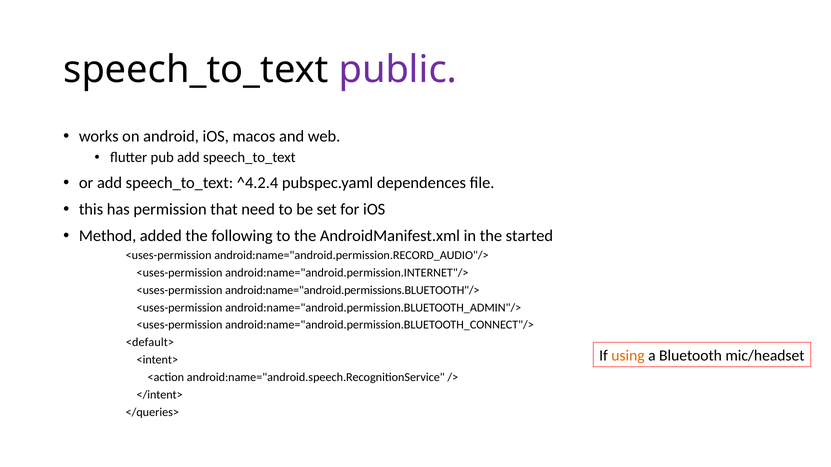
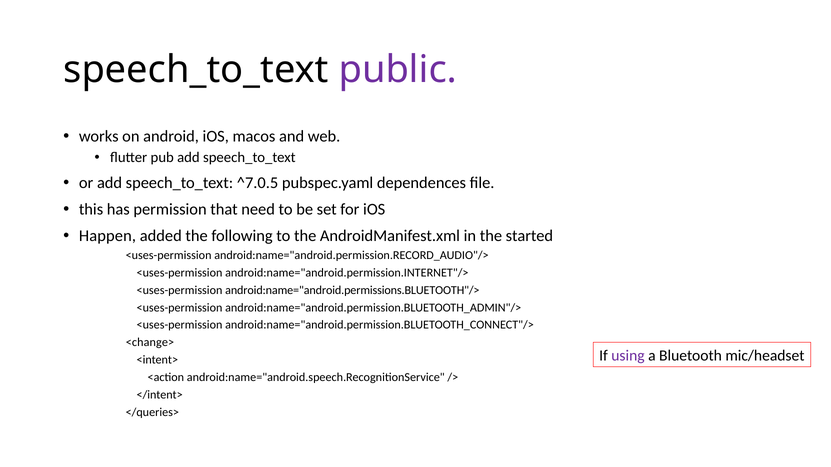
^4.2.4: ^4.2.4 -> ^7.0.5 (258, 183)
Method: Method -> Happen (107, 236)
<default>: <default> -> <change> (150, 343)
using colour: orange -> purple (628, 356)
